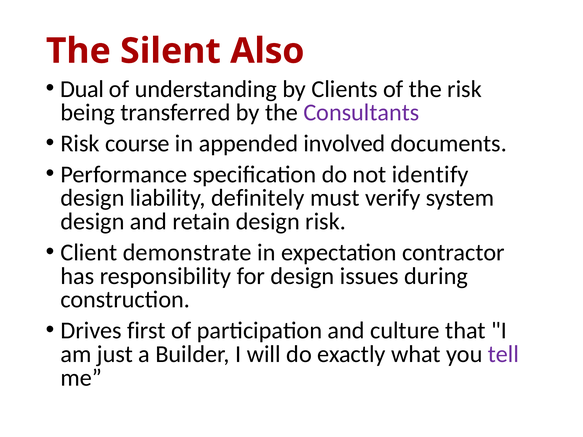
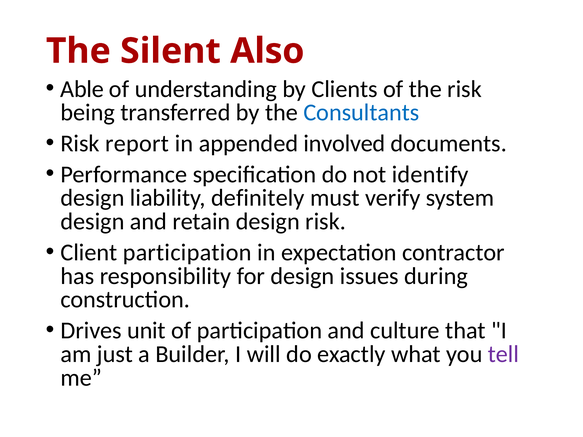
Dual: Dual -> Able (82, 89)
Consultants colour: purple -> blue (361, 113)
course: course -> report (137, 144)
Client demonstrate: demonstrate -> participation (187, 253)
first: first -> unit (146, 331)
